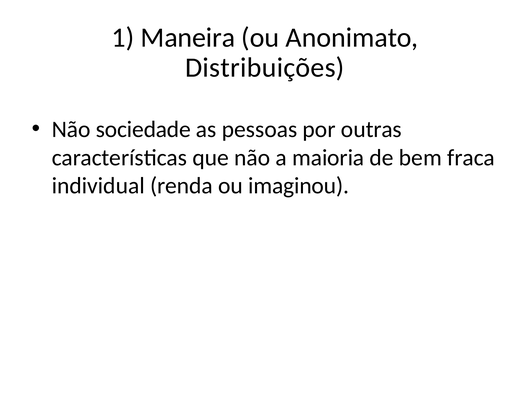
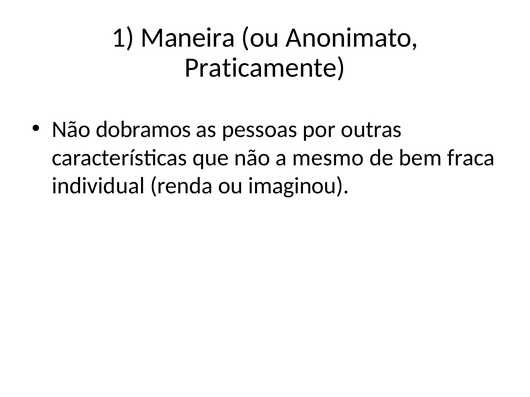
Distribuições: Distribuições -> Praticamente (265, 68)
sociedade: sociedade -> dobramos (143, 130)
maioria: maioria -> mesmo (328, 158)
